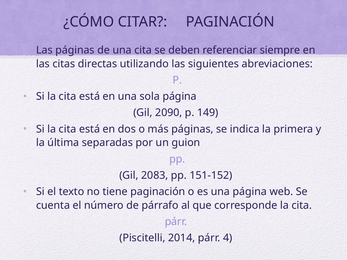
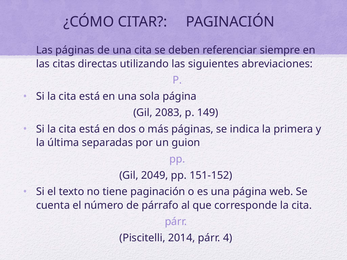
2090: 2090 -> 2083 (169, 113)
2083: 2083 -> 2049 (155, 176)
